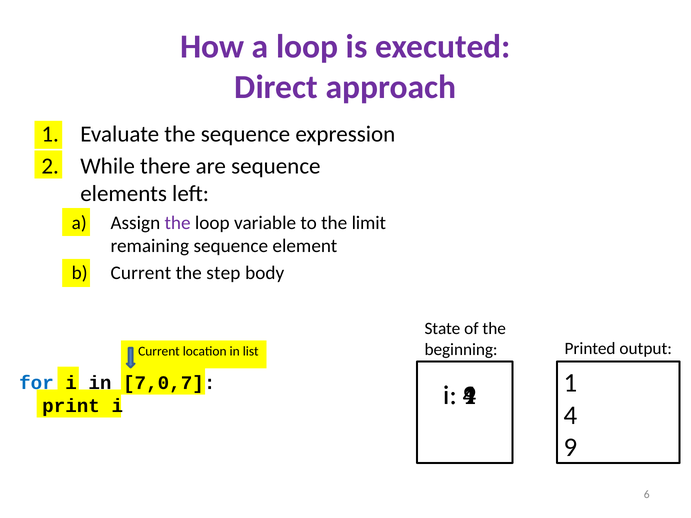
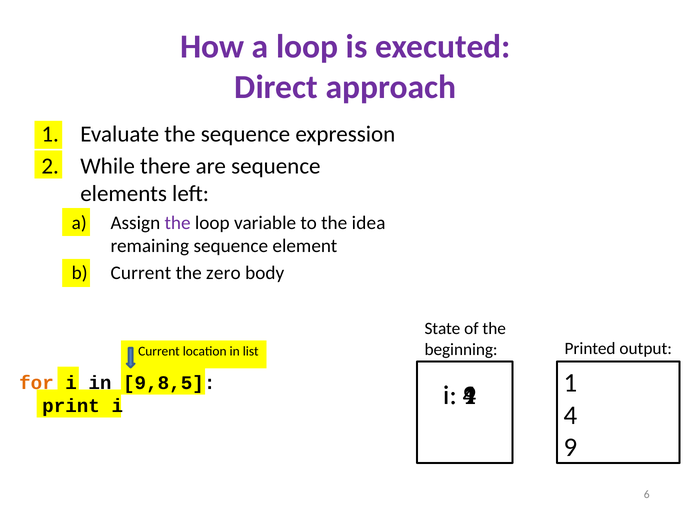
limit: limit -> idea (369, 223)
step: step -> zero (223, 273)
for colour: blue -> orange (36, 383)
7,0,7: 7,0,7 -> 9,8,5 (169, 383)
